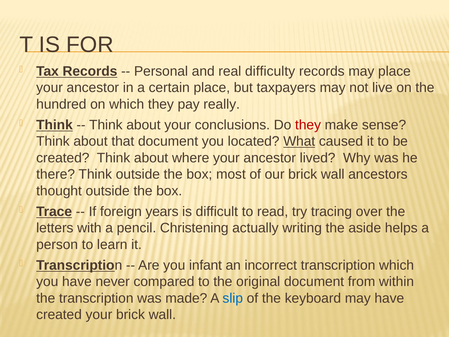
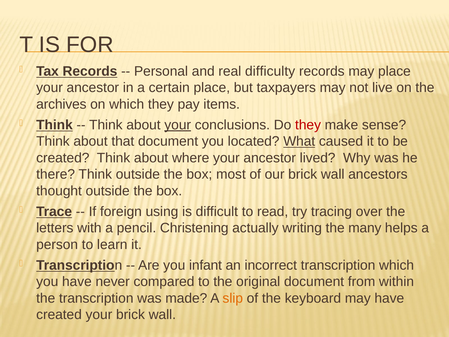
hundred: hundred -> archives (61, 104)
really: really -> items (222, 104)
your underline: none -> present (178, 125)
years: years -> using (162, 211)
aside: aside -> many (365, 228)
slip colour: blue -> orange (233, 298)
